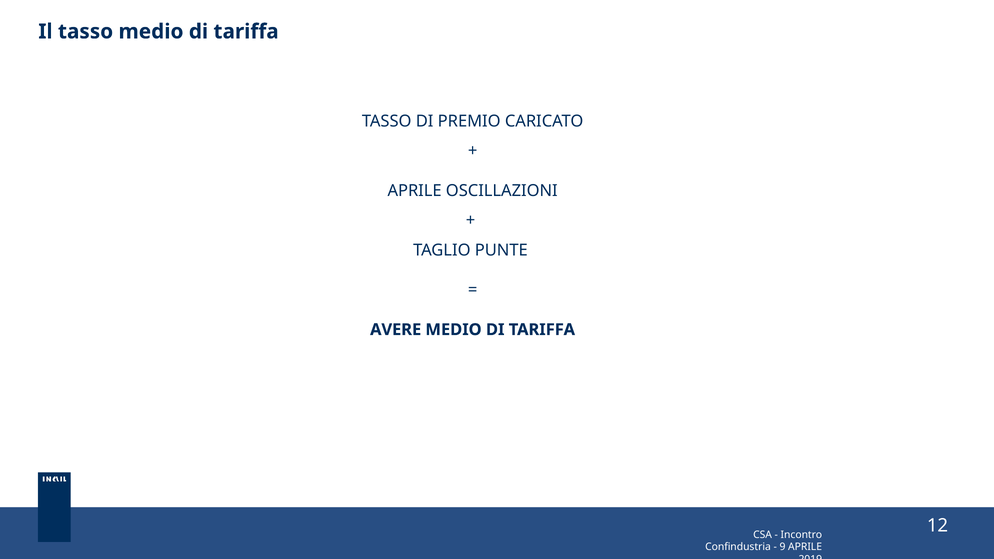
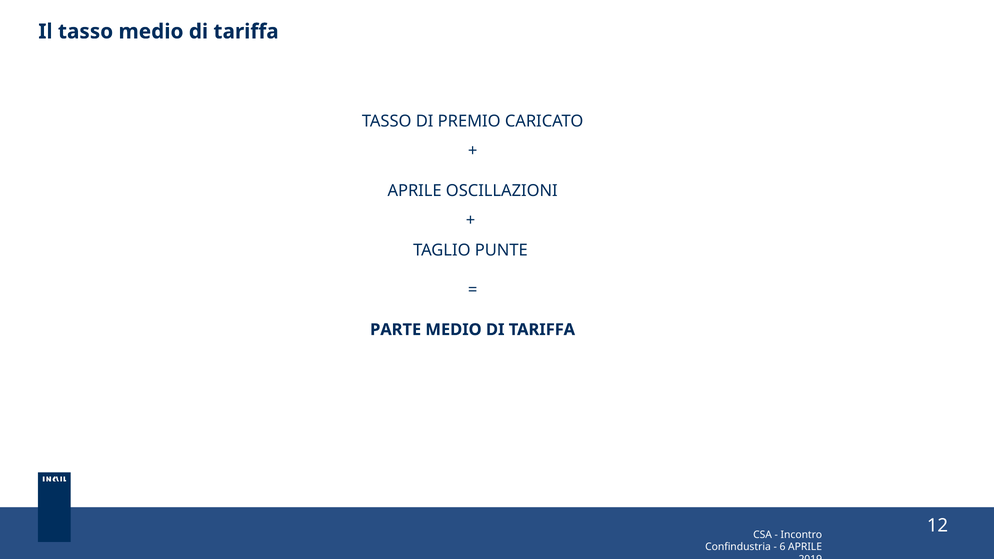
AVERE: AVERE -> PARTE (396, 330)
9: 9 -> 6 (783, 547)
